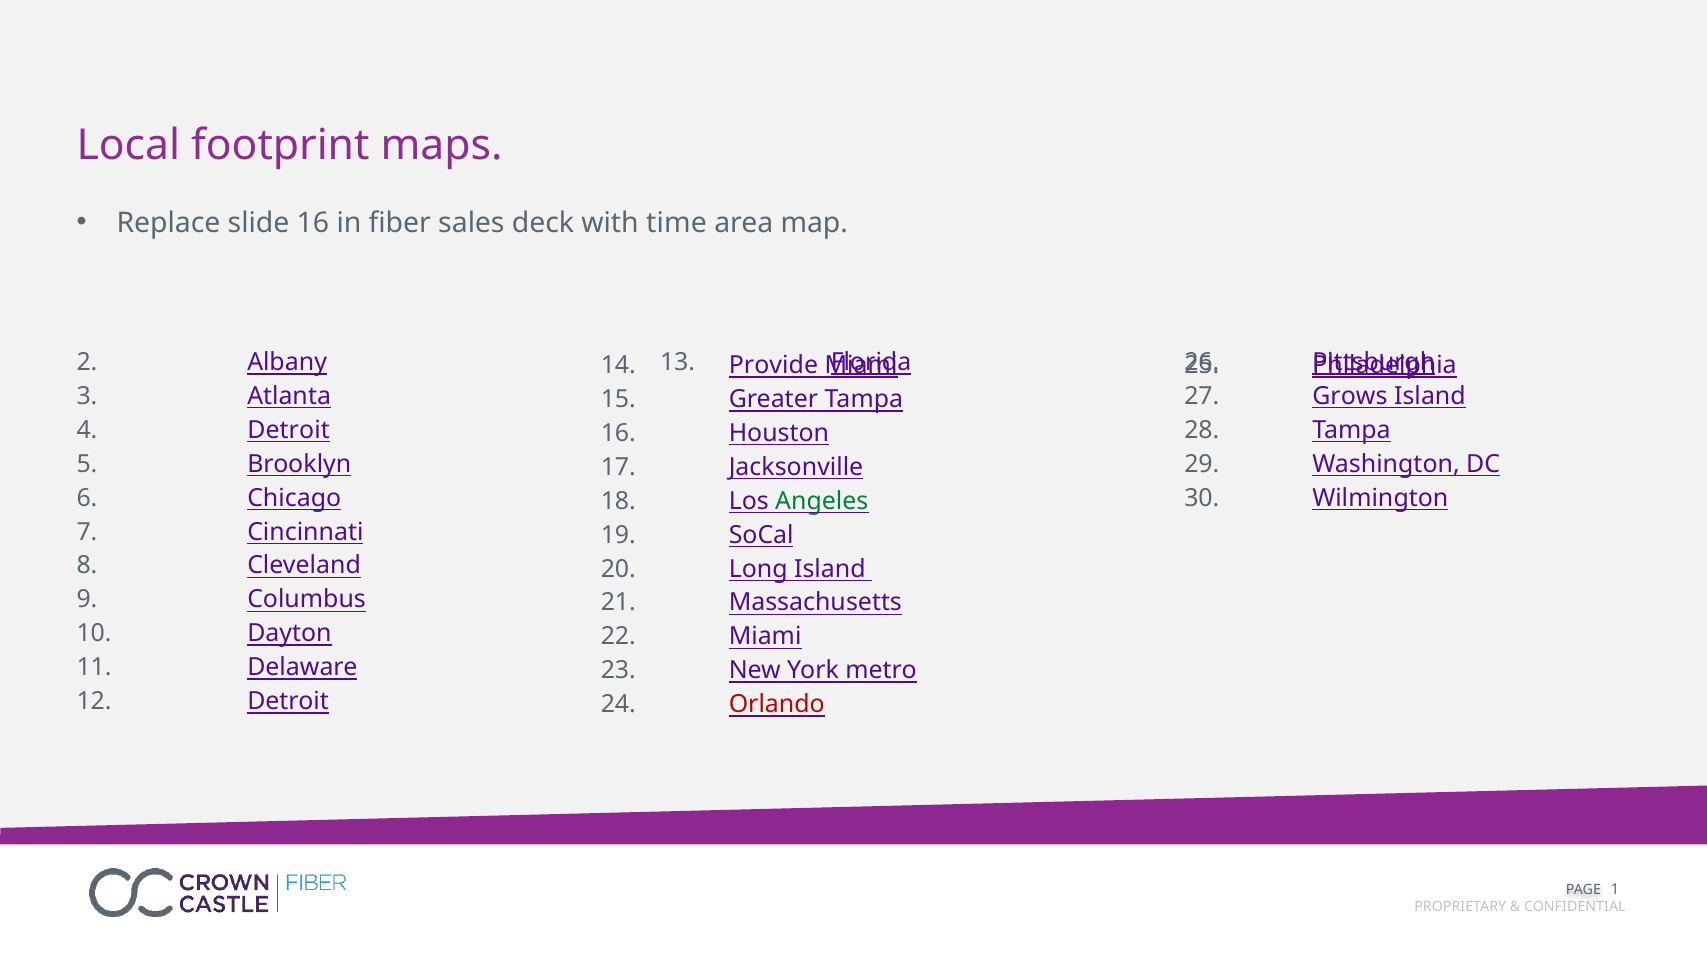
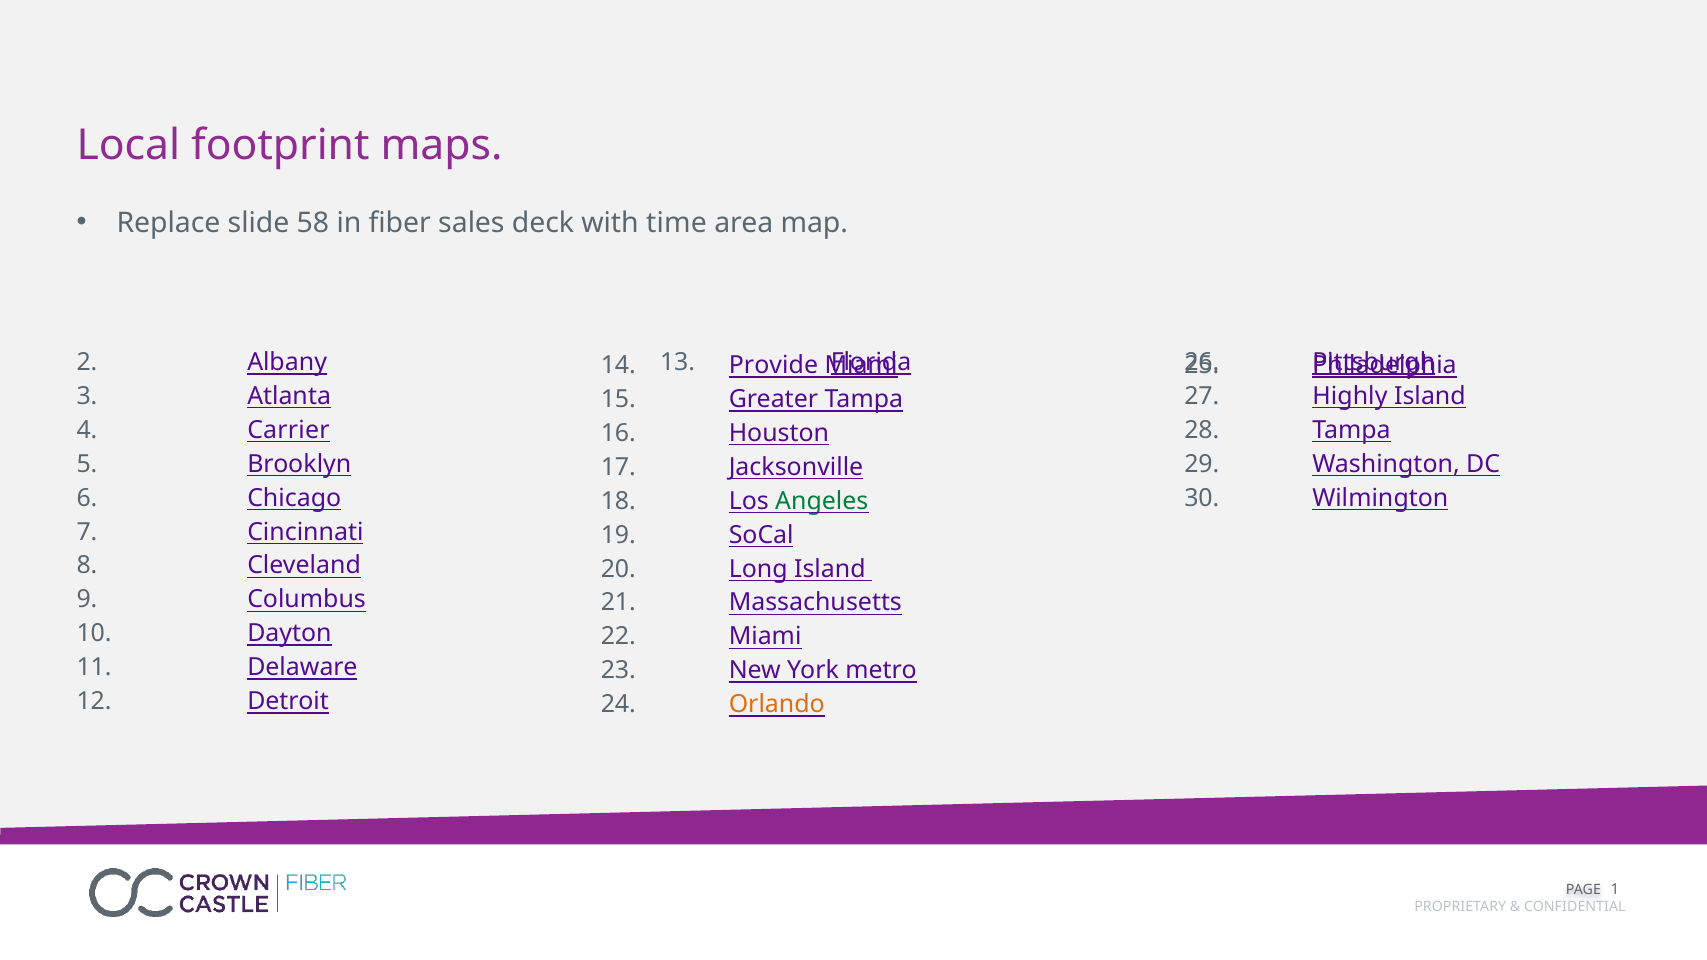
slide 16: 16 -> 58 (313, 223)
Grows: Grows -> Highly (1350, 396)
4 Detroit: Detroit -> Carrier (288, 430)
Orlando colour: red -> orange (777, 705)
